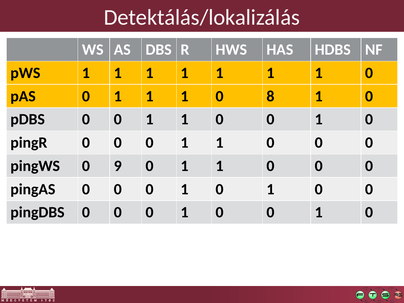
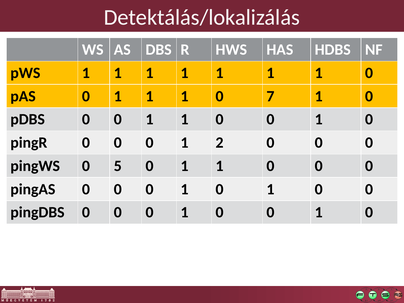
8: 8 -> 7 (270, 96)
1: 1 -> 2 (220, 143)
9: 9 -> 5 (118, 166)
